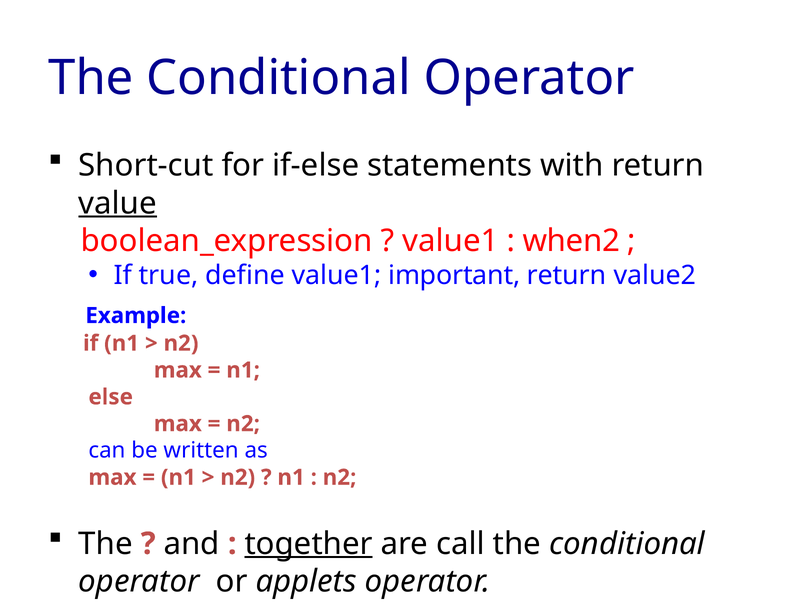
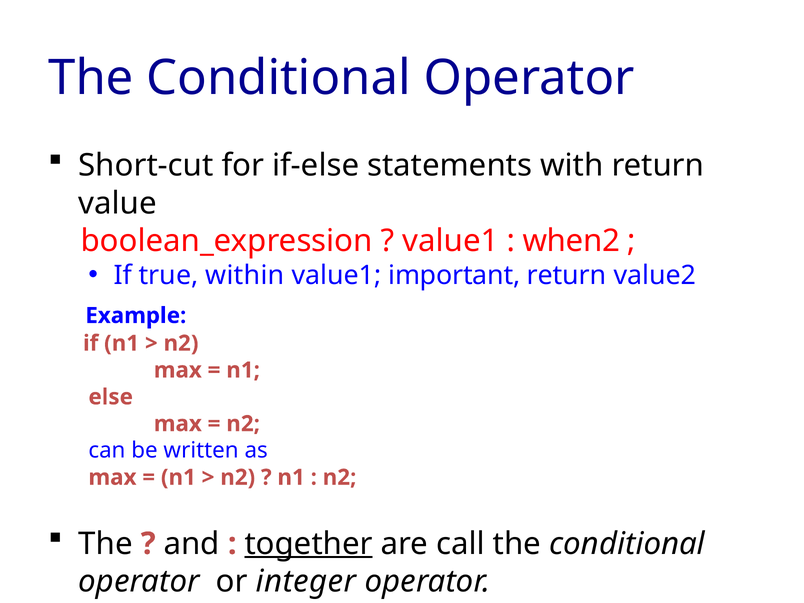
value underline: present -> none (118, 203)
define: define -> within (245, 275)
applets: applets -> integer (306, 581)
